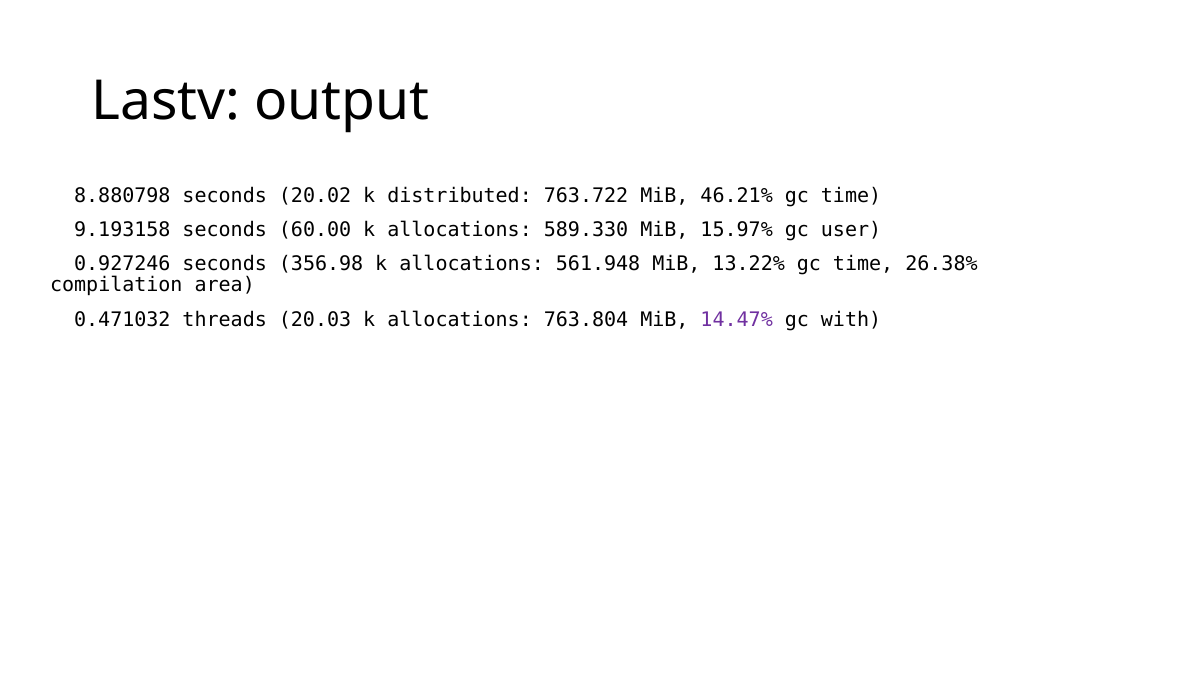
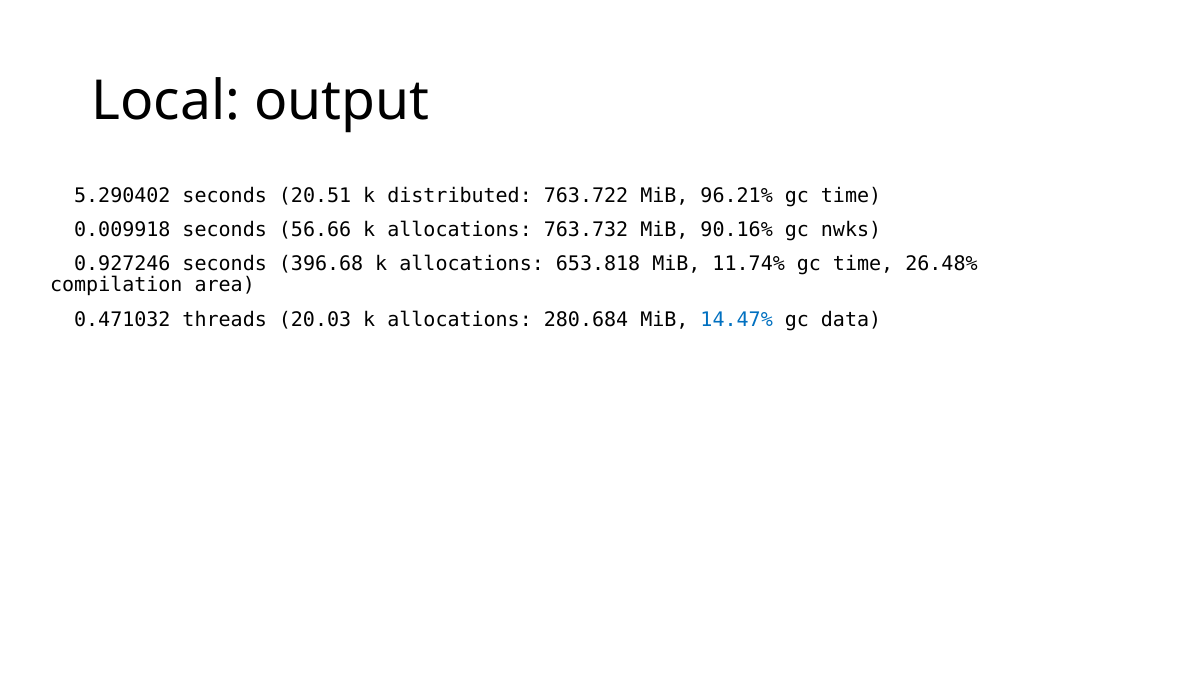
Lastv: Lastv -> Local (166, 101)
8.880798: 8.880798 -> 5.290402 (122, 195)
20.02: 20.02 -> 20.51 (315, 195)
46.21%: 46.21% -> 96.21% (737, 195)
9.193158: 9.193158 -> 0.009918 (122, 230)
60.00: 60.00 -> 56.66 (315, 230)
589.330: 589.330 -> 763.732 (586, 230)
15.97%: 15.97% -> 90.16% (737, 230)
user: user -> nwks (851, 230)
356.98: 356.98 -> 396.68 (321, 264)
561.948: 561.948 -> 653.818 (598, 264)
13.22%: 13.22% -> 11.74% (749, 264)
26.38%: 26.38% -> 26.48% (941, 264)
763.804: 763.804 -> 280.684 (586, 320)
14.47% colour: purple -> blue (737, 320)
with: with -> data (851, 320)
